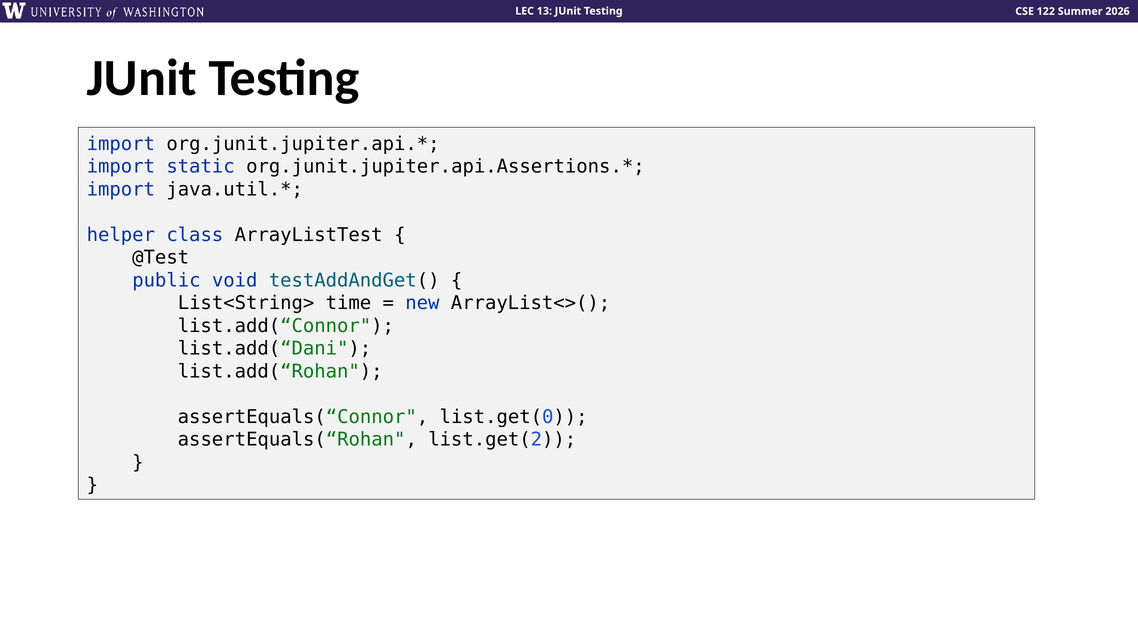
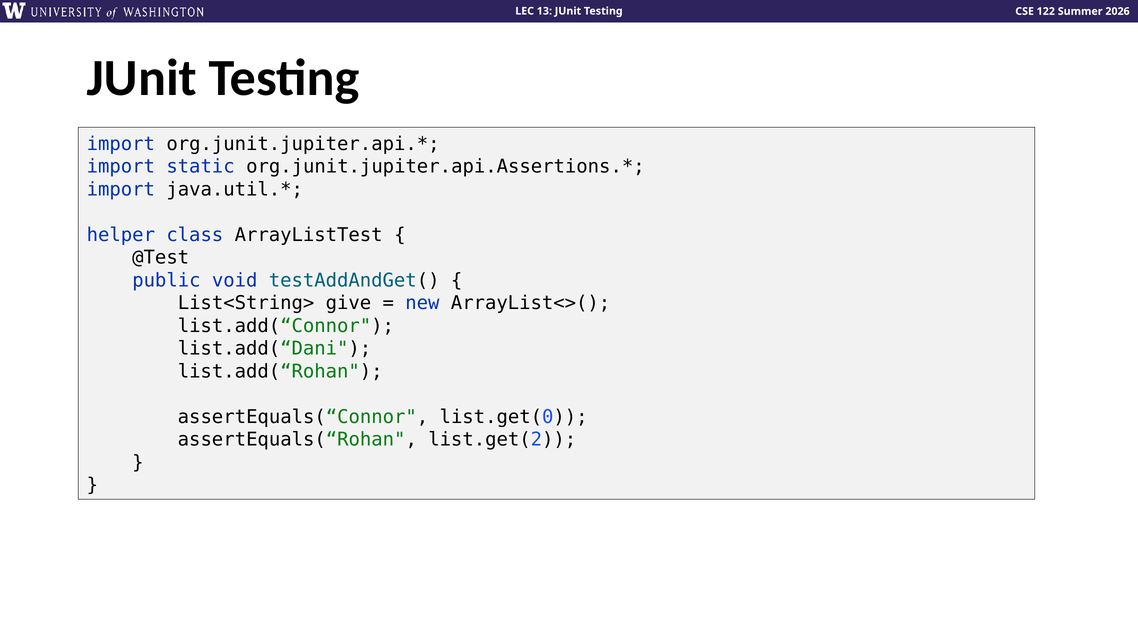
time: time -> give (348, 303)
